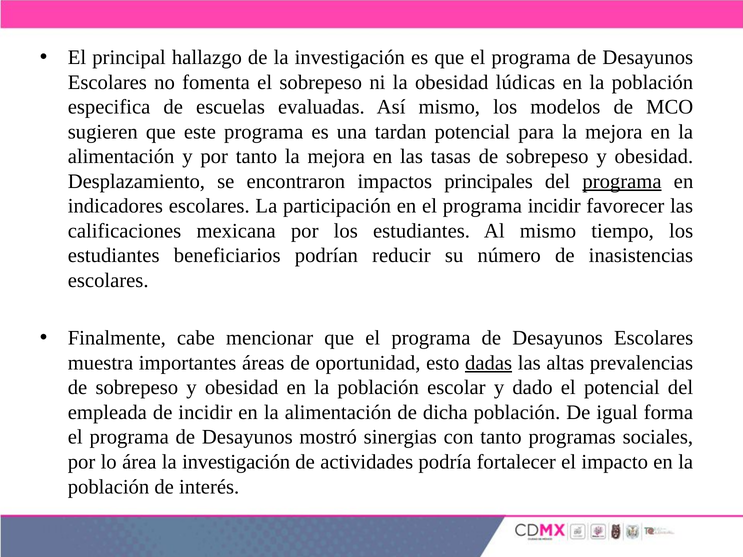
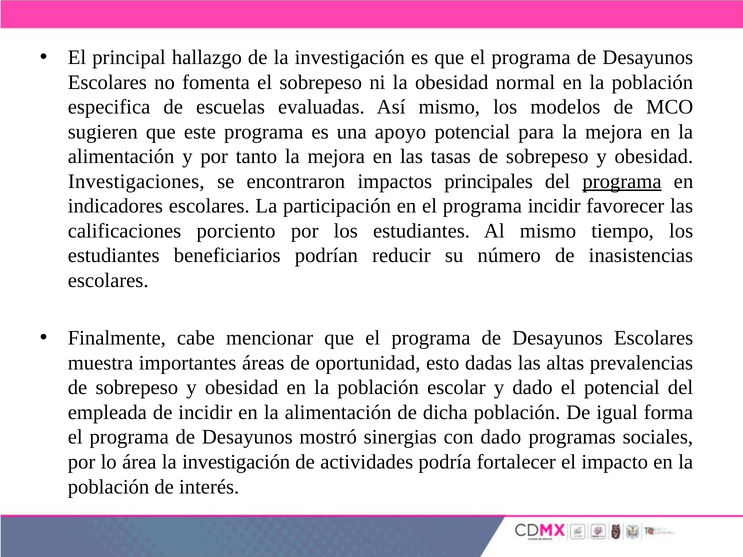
lúdicas: lúdicas -> normal (525, 82)
tardan: tardan -> apoyo (401, 132)
Desplazamiento: Desplazamiento -> Investigaciones (136, 181)
mexicana: mexicana -> porciento (236, 231)
dadas underline: present -> none (489, 363)
con tanto: tanto -> dado (501, 437)
